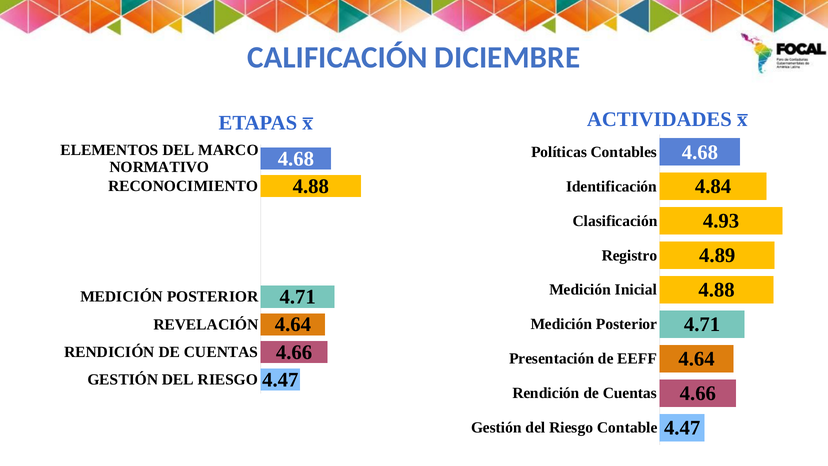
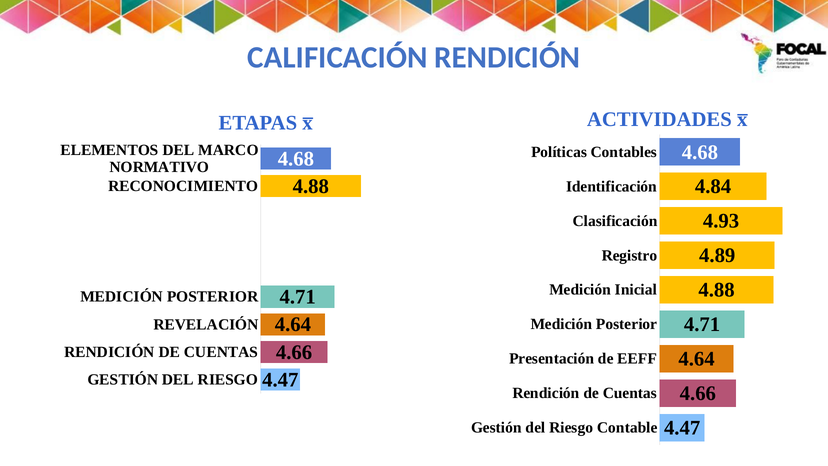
CALIFICACIÓN DICIEMBRE: DICIEMBRE -> RENDICIÓN (507, 58)
